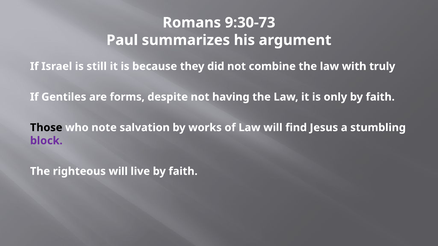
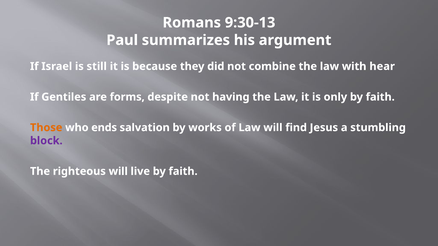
9:30-73: 9:30-73 -> 9:30-13 (250, 23)
truly: truly -> hear (382, 66)
Those colour: black -> orange (46, 128)
note: note -> ends (104, 128)
